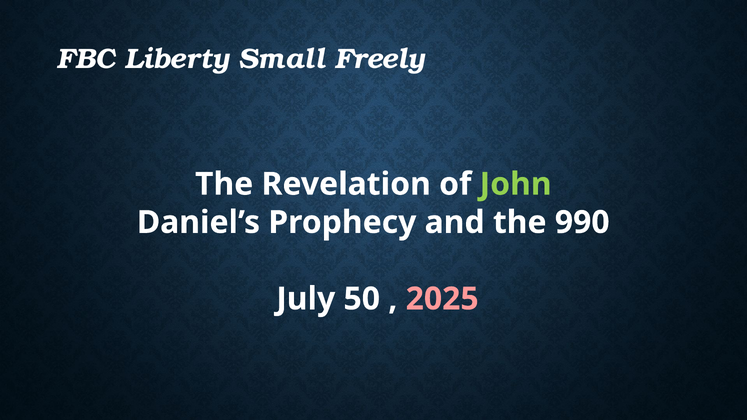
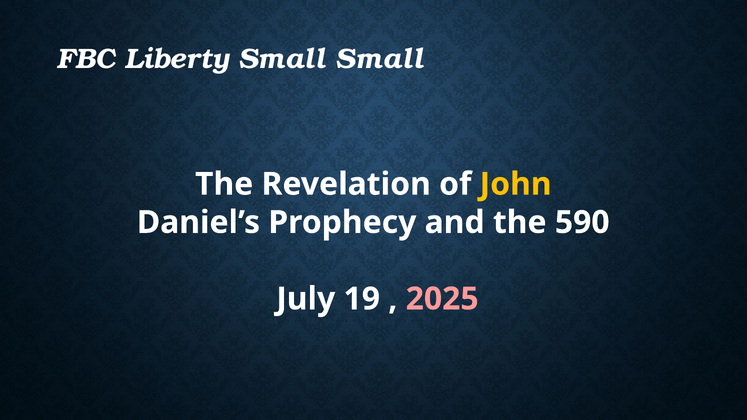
Small Freely: Freely -> Small (379, 59)
John colour: light green -> yellow (516, 184)
990: 990 -> 590 (582, 222)
50: 50 -> 19 (362, 299)
